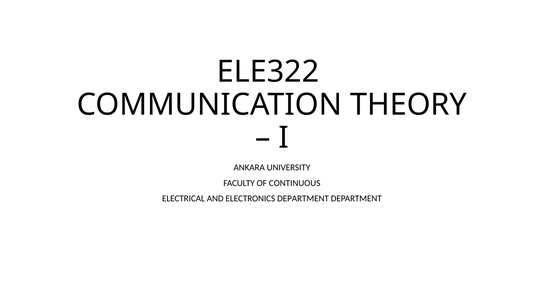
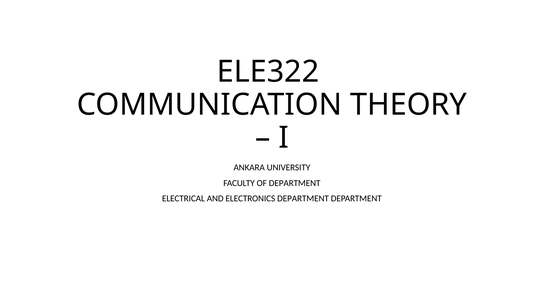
OF CONTINUOUS: CONTINUOUS -> DEPARTMENT (295, 183)
